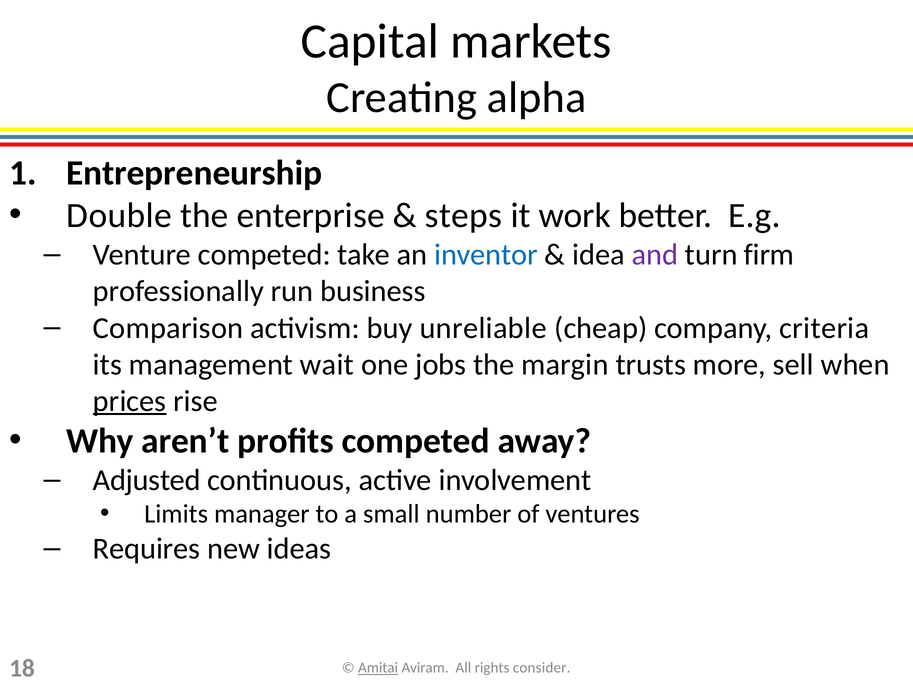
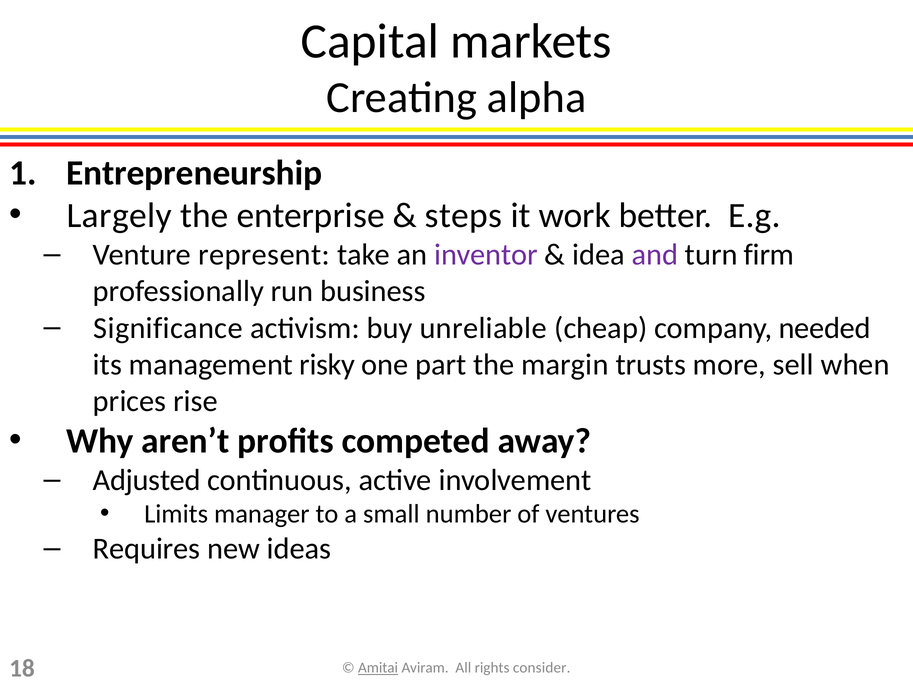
Double: Double -> Largely (119, 216)
Venture competed: competed -> represent (264, 255)
inventor colour: blue -> purple (486, 255)
Comparison: Comparison -> Significance (168, 328)
criteria: criteria -> needed (825, 328)
wait: wait -> risky (327, 364)
jobs: jobs -> part (441, 364)
prices underline: present -> none (130, 401)
